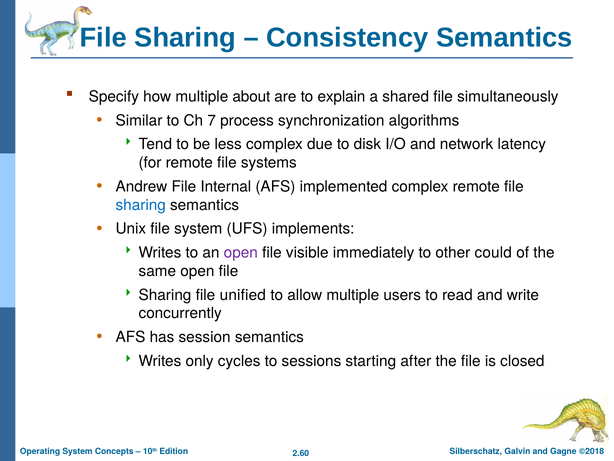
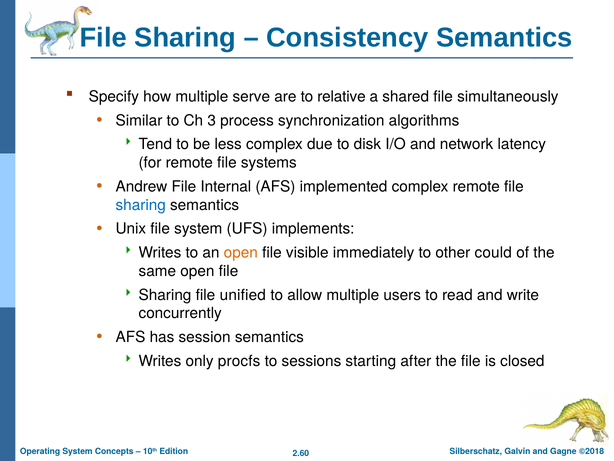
about: about -> serve (251, 97)
explain: explain -> relative (341, 97)
7: 7 -> 3 (212, 120)
open colour: purple -> orange (241, 252)
cycles: cycles -> procfs (239, 361)
